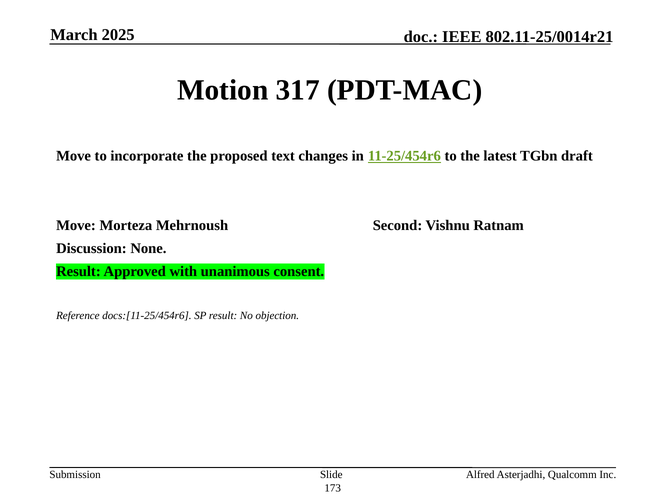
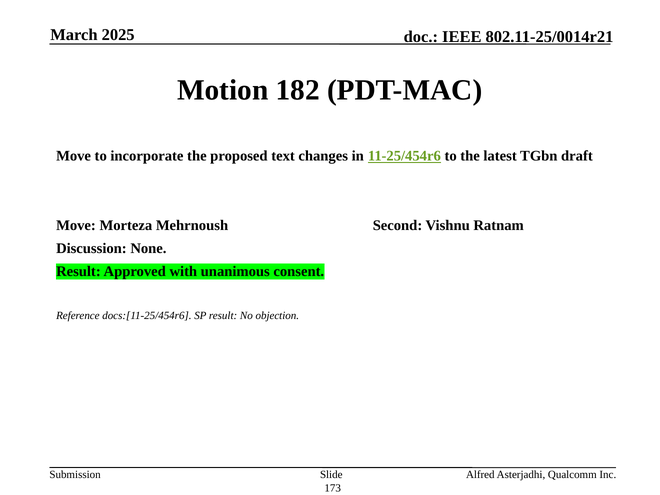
317: 317 -> 182 (298, 90)
